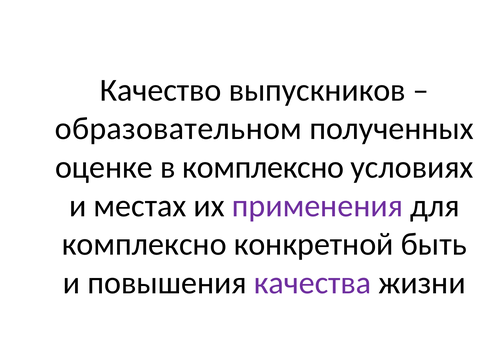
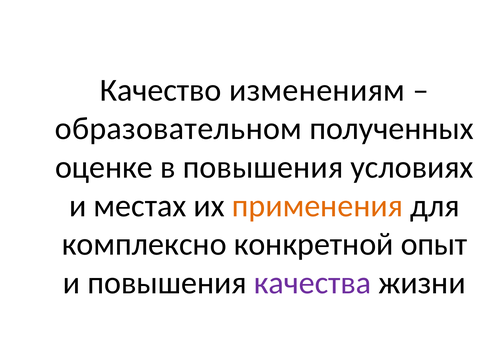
выпускников: выпускников -> изменениям (317, 90)
в комплексно: комплексно -> повышения (263, 167)
применения colour: purple -> orange (317, 206)
быть: быть -> опыт (434, 244)
